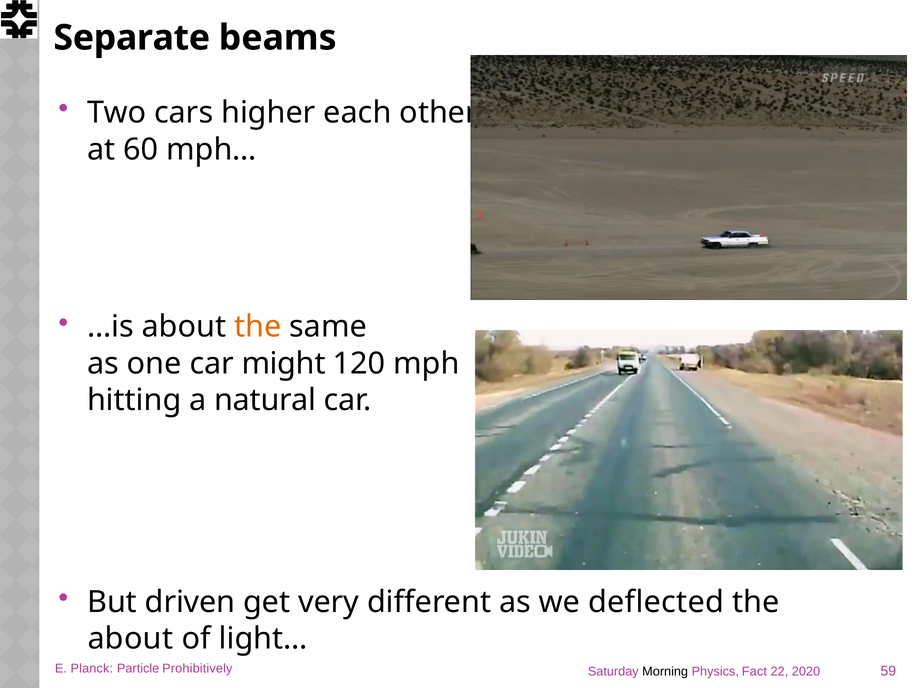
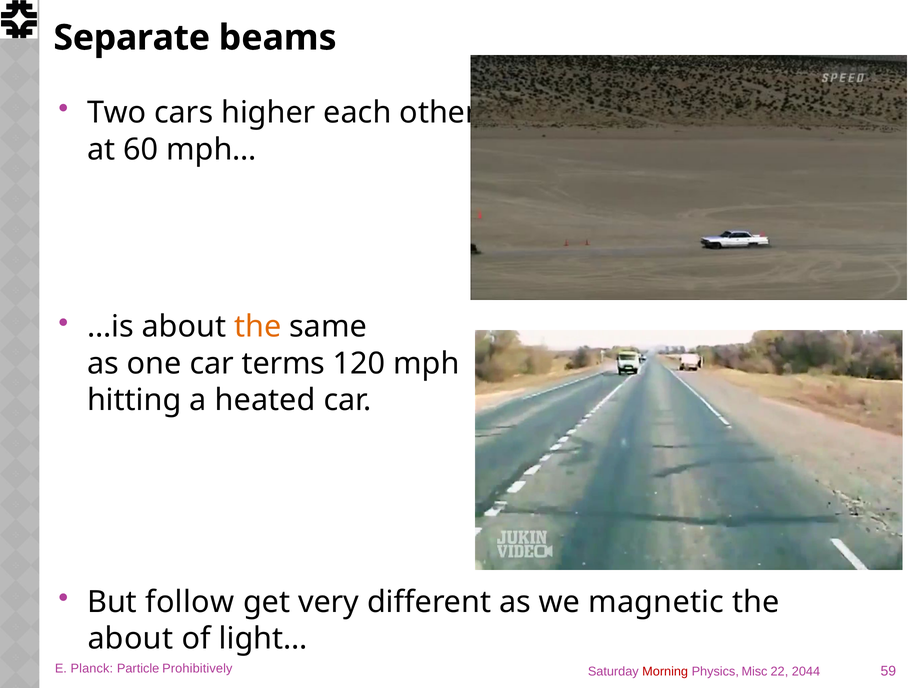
might: might -> terms (284, 364)
natural: natural -> heated (265, 401)
driven: driven -> follow (190, 603)
deflected: deflected -> magnetic (656, 603)
Morning colour: black -> red (665, 672)
Fact: Fact -> Misc (754, 672)
2020: 2020 -> 2044 (806, 672)
